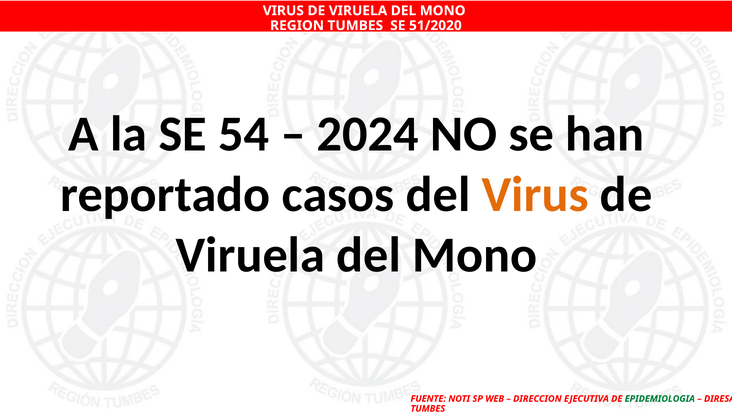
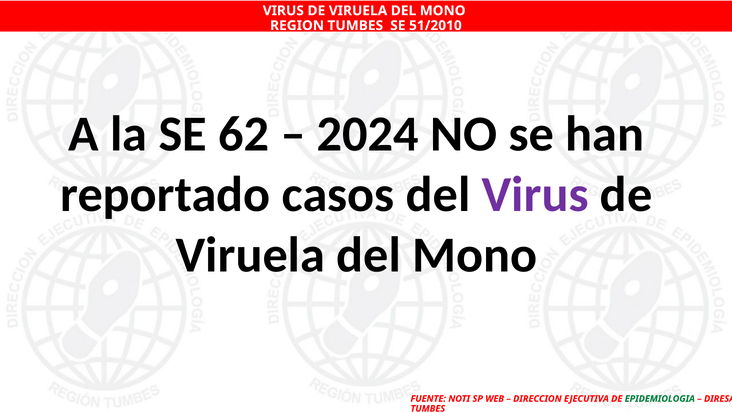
51/2020: 51/2020 -> 51/2010 (435, 26)
54: 54 -> 62 (244, 134)
Virus colour: orange -> purple (535, 194)
